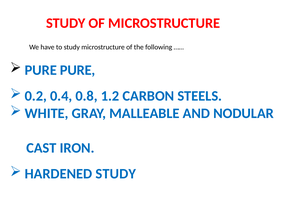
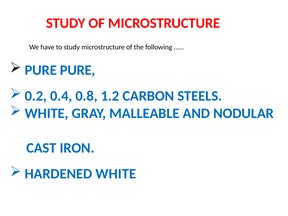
HARDENED STUDY: STUDY -> WHITE (116, 174)
